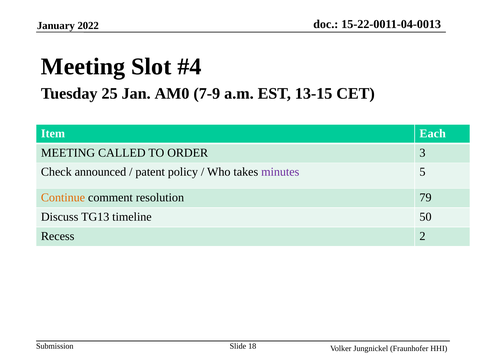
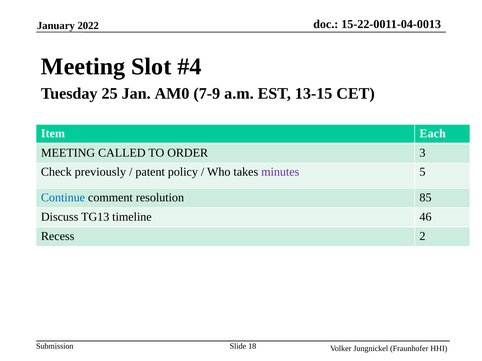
announced: announced -> previously (100, 172)
Continue colour: orange -> blue (63, 198)
79: 79 -> 85 (426, 198)
50: 50 -> 46 (426, 217)
